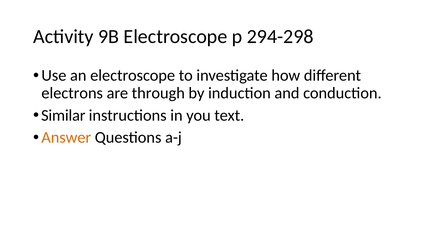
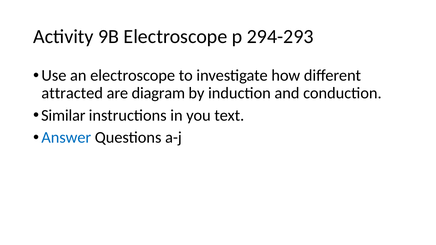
294-298: 294-298 -> 294-293 (280, 37)
electrons: electrons -> attracted (72, 93)
through: through -> diagram (158, 93)
Answer colour: orange -> blue (66, 138)
